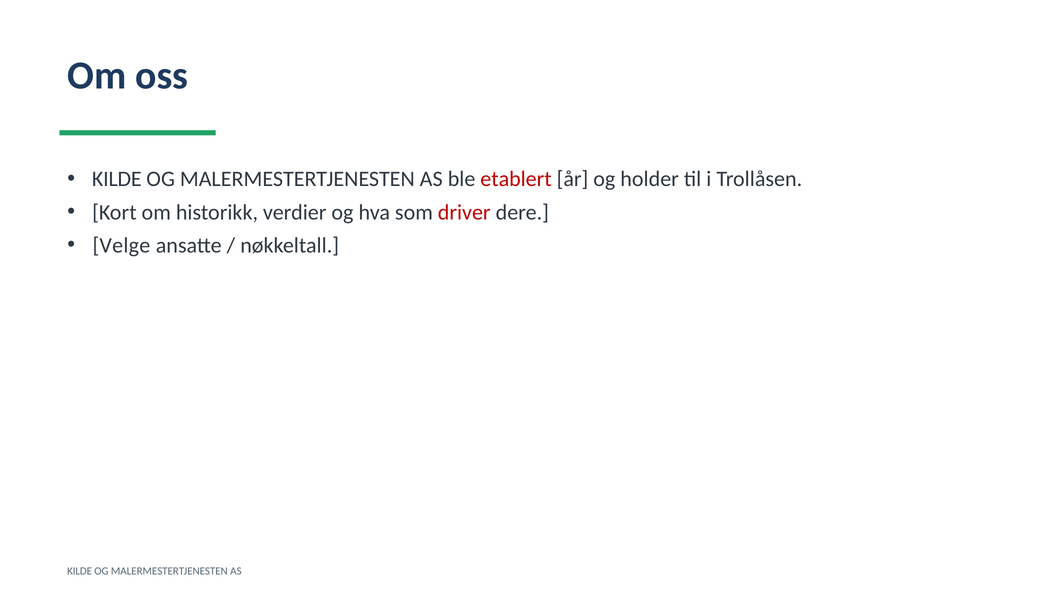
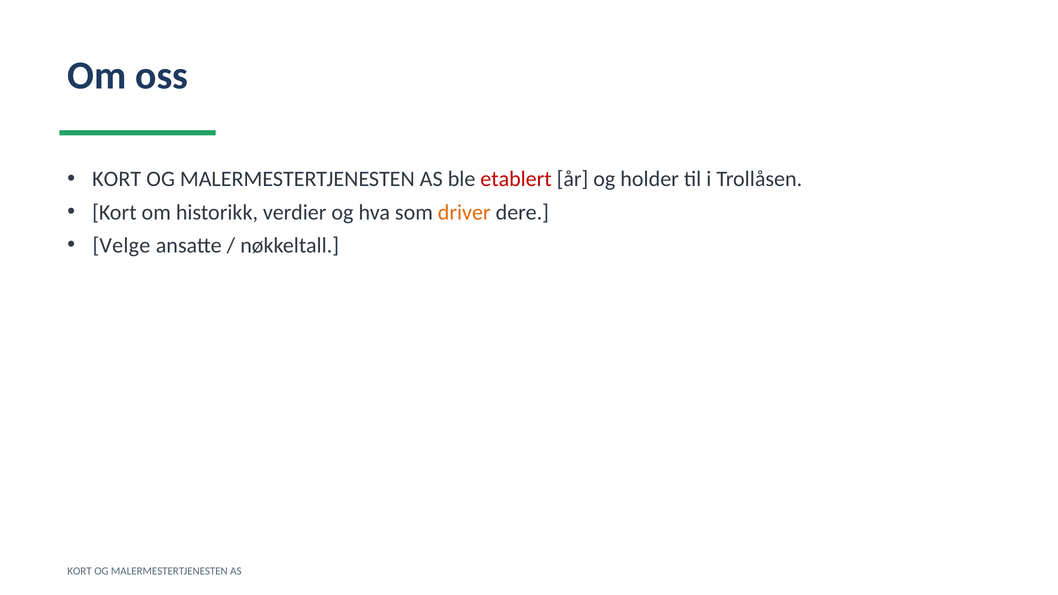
KILDE: KILDE -> KORT (117, 179)
driver colour: red -> orange (464, 212)
KILDE: KILDE -> KORT (80, 571)
